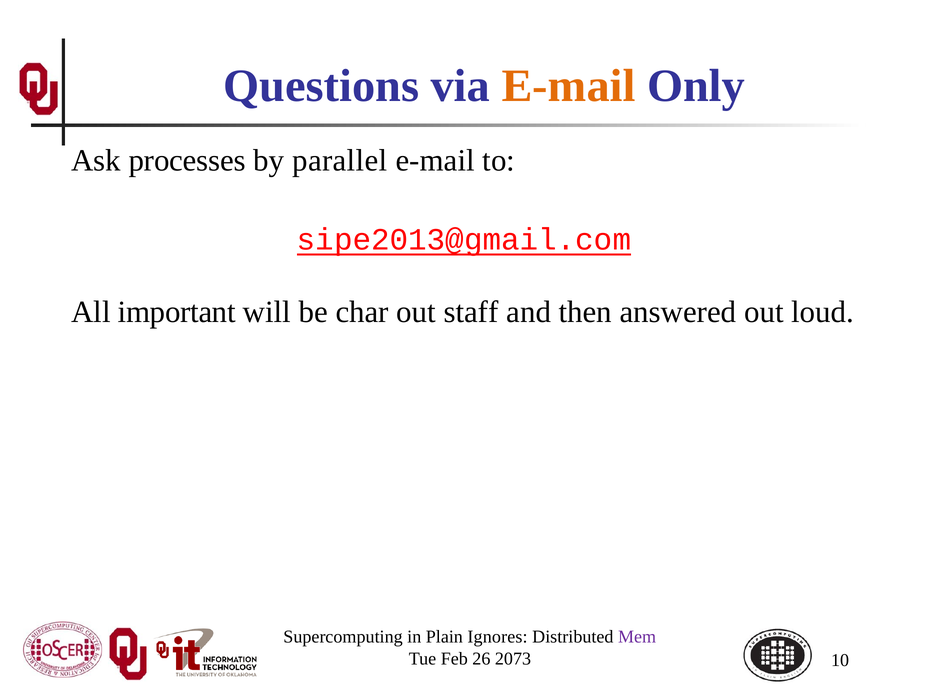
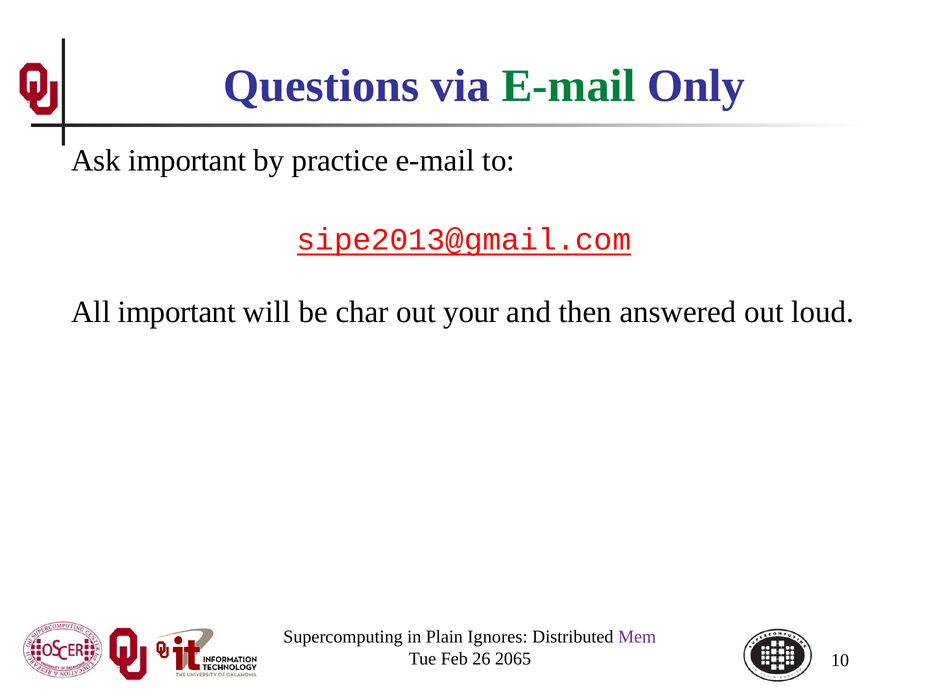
E-mail colour: orange -> green (569, 86)
Ask processes: processes -> important (187, 160)
parallel: parallel -> practice (340, 160)
staff: staff -> your (471, 312)
2073: 2073 -> 2065 (513, 659)
